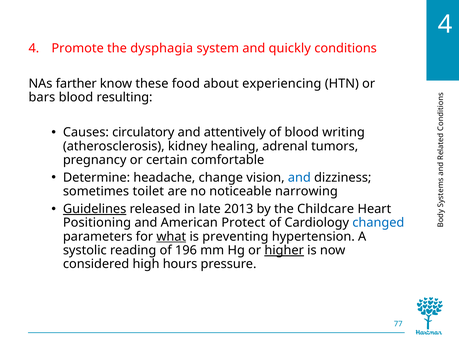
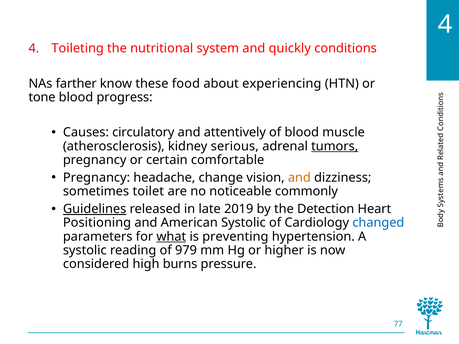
Promote: Promote -> Toileting (78, 48)
dysphagia: dysphagia -> nutritional (162, 48)
bars: bars -> tone (42, 97)
resulting: resulting -> progress (125, 97)
writing: writing -> muscle (344, 133)
healing: healing -> serious (235, 146)
tumors underline: none -> present (335, 146)
Determine: Determine -> Pregnancy (97, 178)
and colour: blue -> orange (299, 178)
narrowing: narrowing -> commonly (306, 192)
2013: 2013 -> 2019 (239, 209)
Childcare: Childcare -> Detection (326, 209)
American Protect: Protect -> Systolic (243, 223)
196: 196 -> 979 (186, 251)
higher underline: present -> none (284, 251)
hours: hours -> burns (180, 264)
